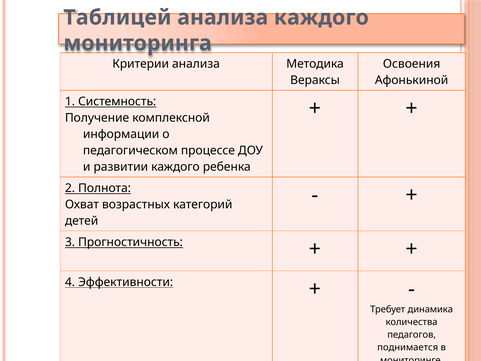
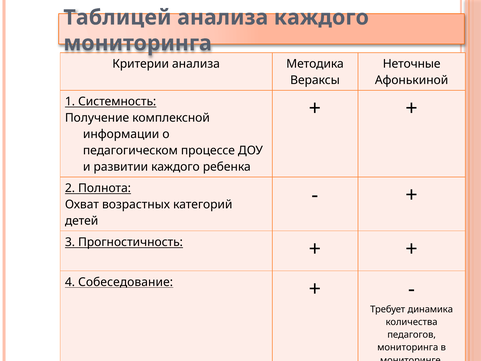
Освоения: Освоения -> Неточные (412, 64)
Эффективности: Эффективности -> Собеседование (126, 282)
поднимается: поднимается -> мониторинга (408, 347)
